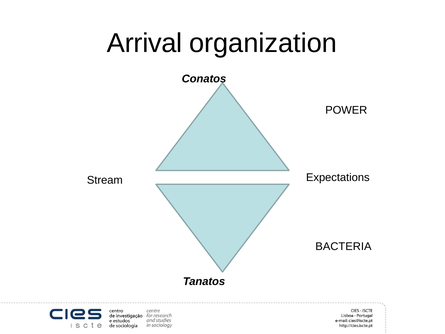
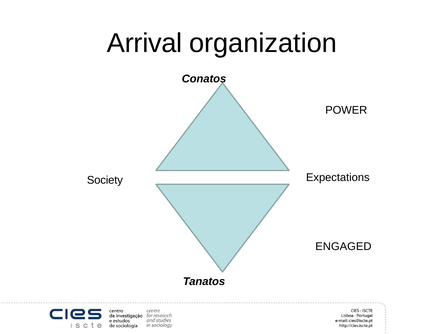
Stream: Stream -> Society (105, 180)
BACTERIA: BACTERIA -> ENGAGED (343, 246)
